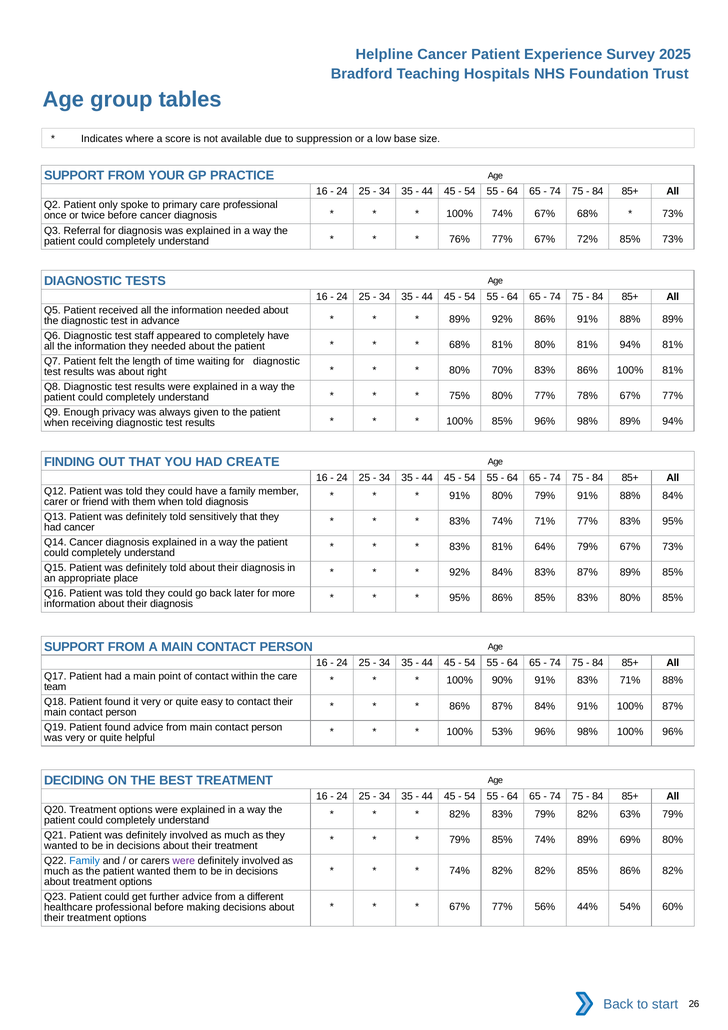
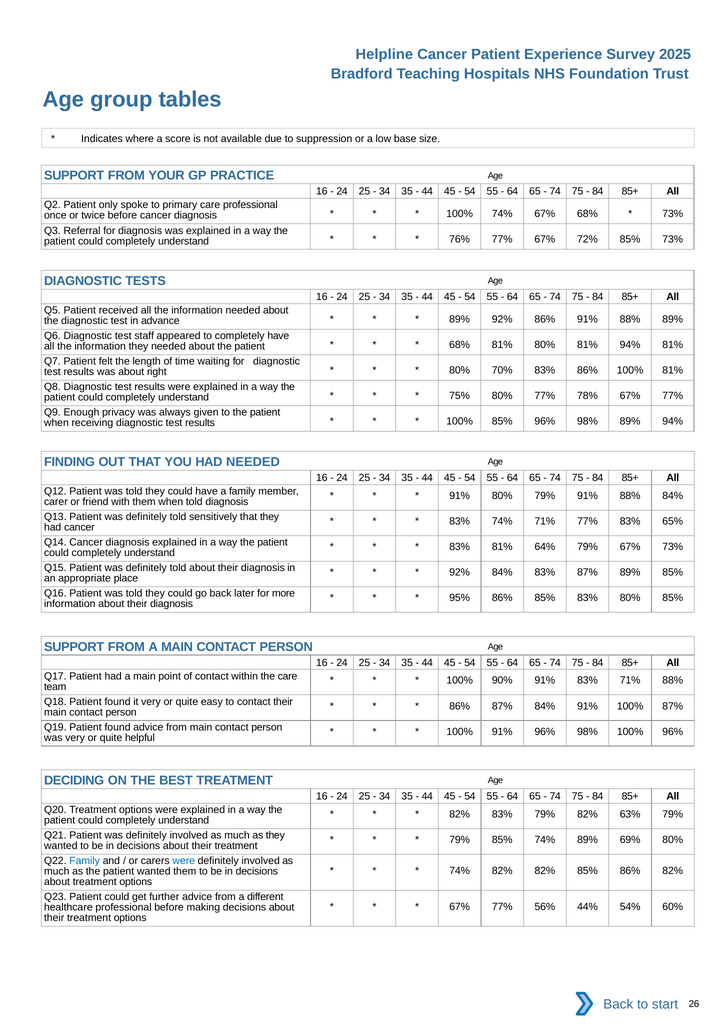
HAD CREATE: CREATE -> NEEDED (253, 462)
83% 95%: 95% -> 65% (673, 521)
100% 53%: 53% -> 91% (502, 732)
were colour: purple -> blue (184, 861)
